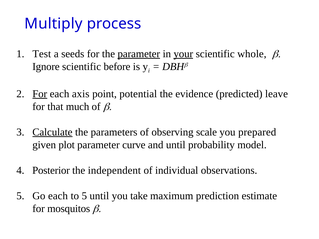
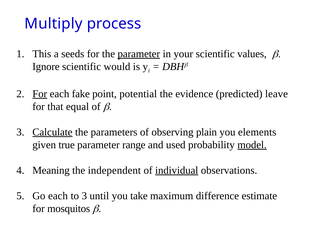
Test: Test -> This (42, 54)
your underline: present -> none (183, 54)
whole: whole -> values (252, 54)
before: before -> would (117, 67)
axis: axis -> fake (81, 94)
much: much -> equal (78, 107)
scale: scale -> plain (207, 132)
prepared: prepared -> elements (257, 132)
plot: plot -> true (67, 145)
curve: curve -> range (134, 145)
and until: until -> used (176, 145)
model underline: none -> present (252, 145)
Posterior: Posterior -> Meaning (51, 170)
individual underline: none -> present (177, 170)
to 5: 5 -> 3 (84, 196)
prediction: prediction -> difference (217, 196)
